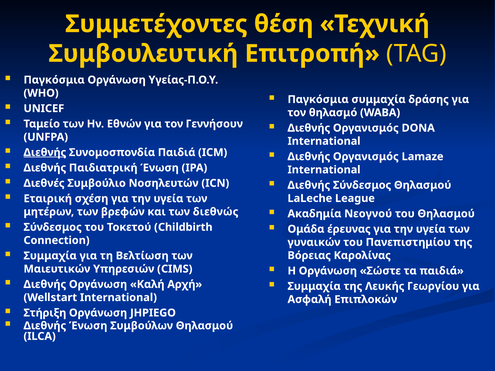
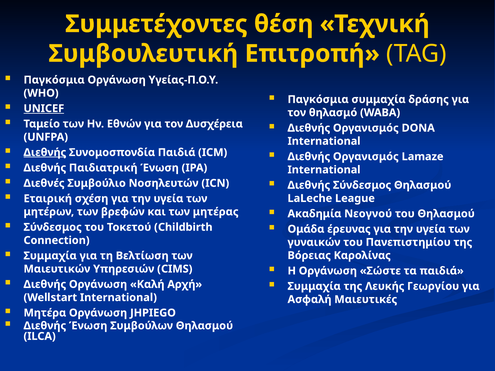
UNICEF underline: none -> present (44, 109)
Γεννήσουν: Γεννήσουν -> Δυσχέρεια (214, 124)
διεθνώς: διεθνώς -> μητέρας (216, 212)
Επιπλοκών: Επιπλοκών -> Μαιευτικές (366, 300)
Στήριξη: Στήριξη -> Μητέρα (45, 313)
